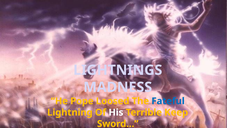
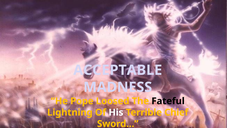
LIGHTNINGS: LIGHTNINGS -> ACCEPTABLE (118, 70)
Fateful colour: blue -> black (168, 101)
Keep: Keep -> Chief (176, 112)
